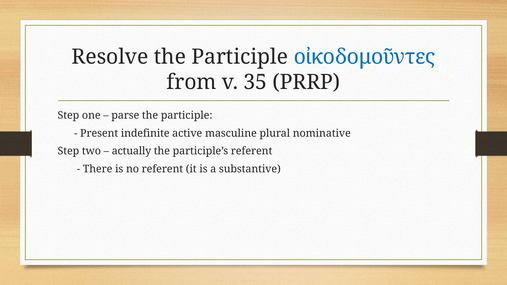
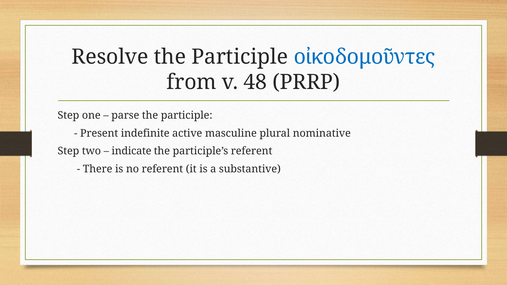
35: 35 -> 48 (255, 82)
actually: actually -> indicate (131, 151)
